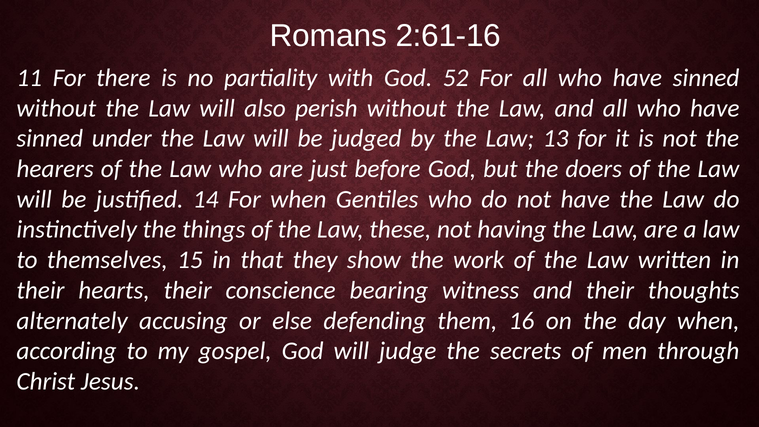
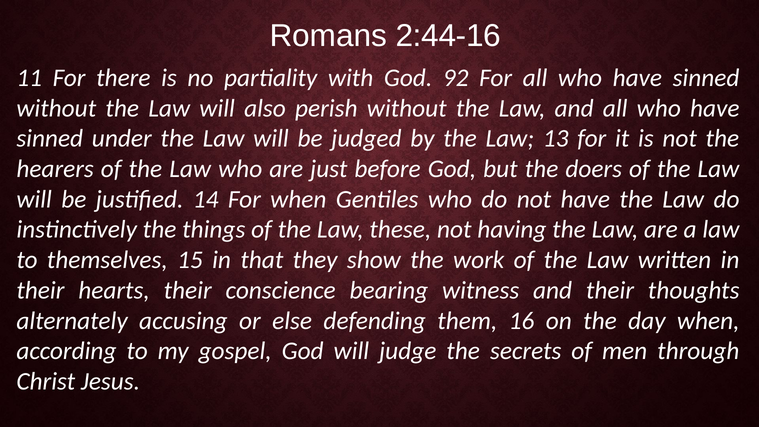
2:61-16: 2:61-16 -> 2:44-16 (448, 36)
52: 52 -> 92 (456, 78)
